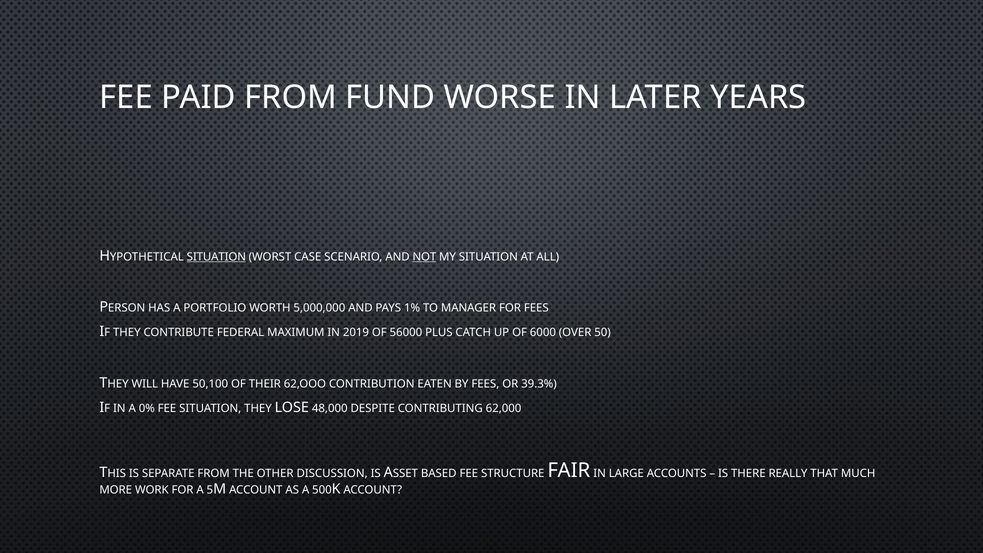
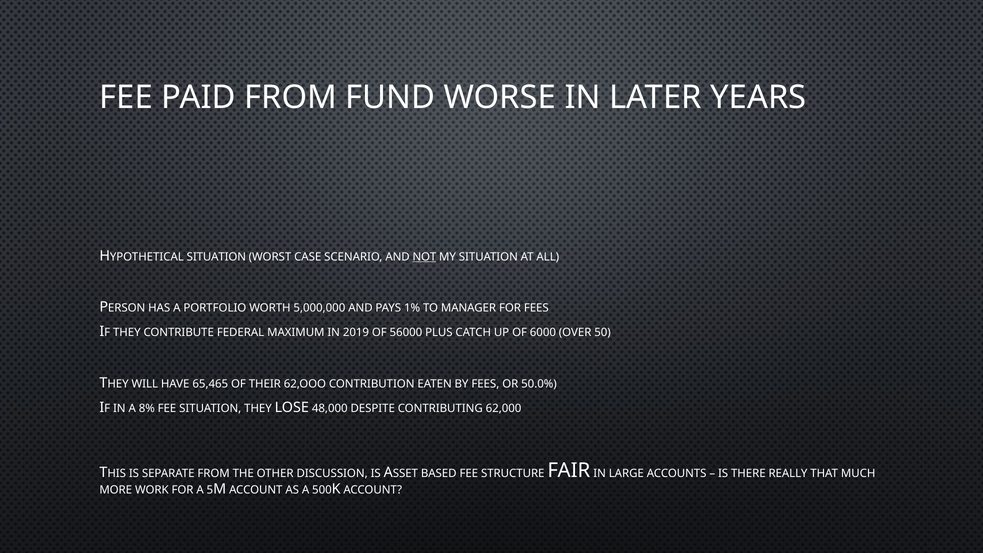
SITUATION underline: present -> none (216, 257)
50,100: 50,100 -> 65,465 (210, 384)
39.3%: 39.3% -> 50.0% (539, 384)
0%: 0% -> 8% (147, 408)
